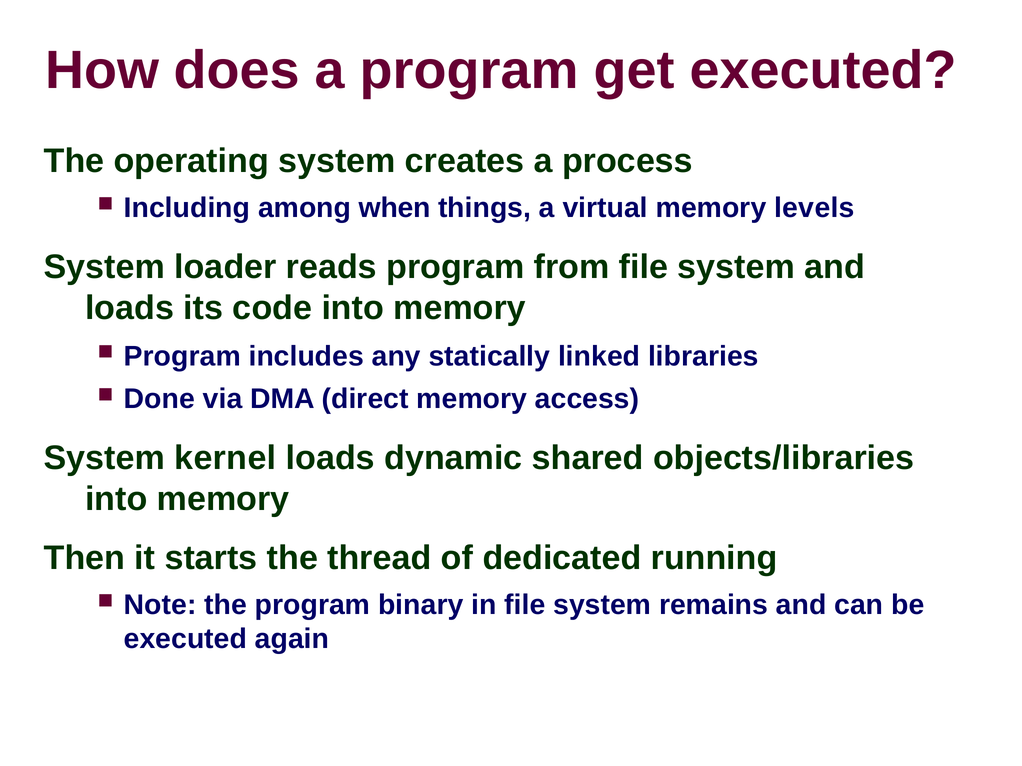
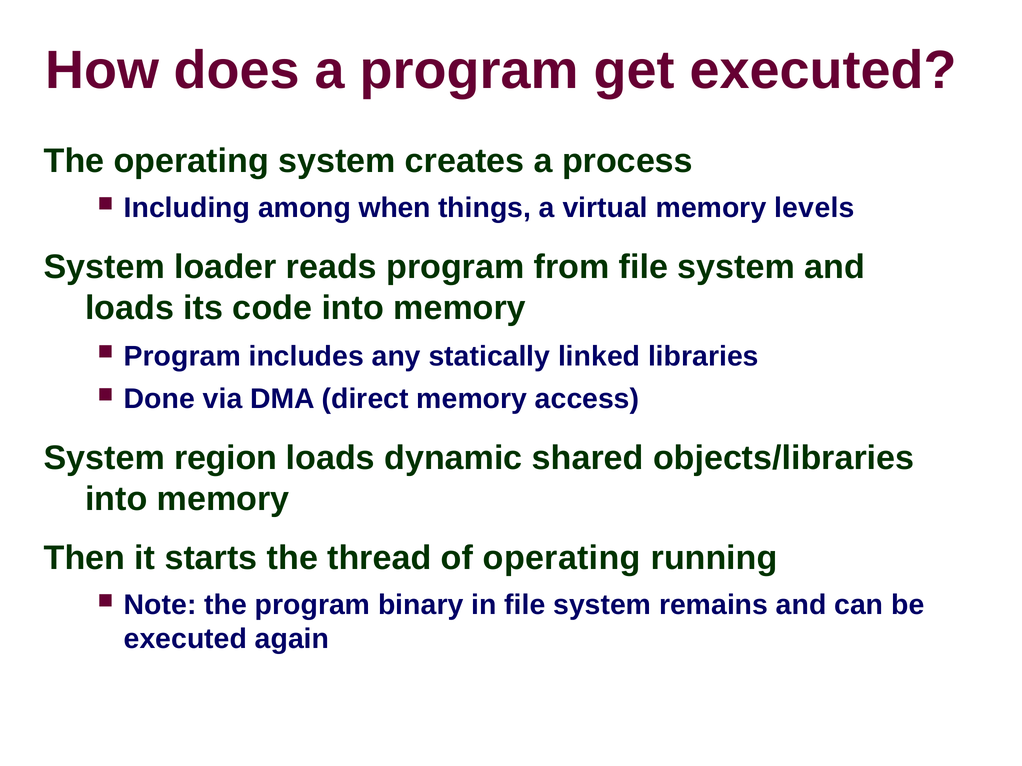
kernel: kernel -> region (226, 459)
of dedicated: dedicated -> operating (562, 559)
